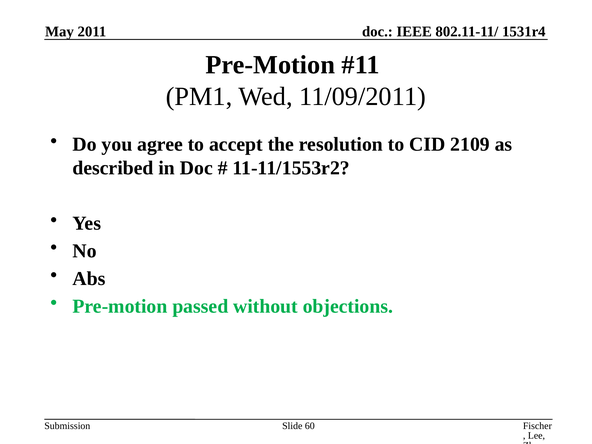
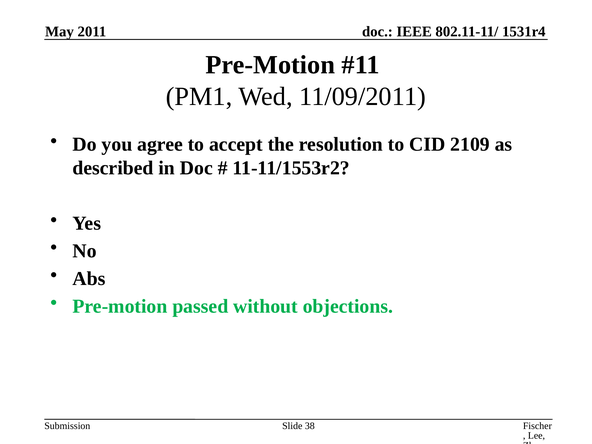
60: 60 -> 38 (310, 426)
